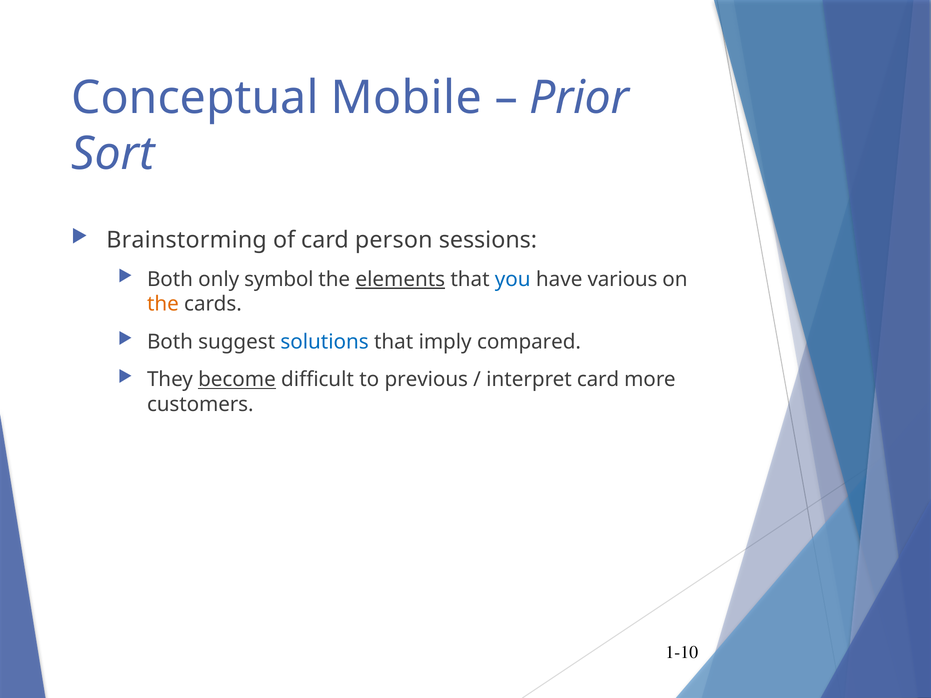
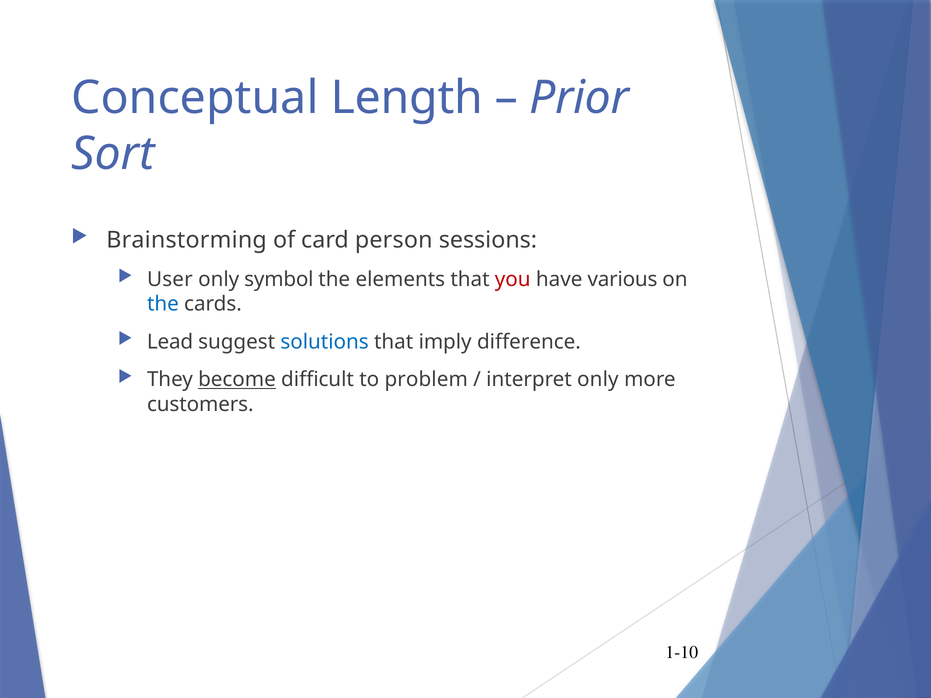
Mobile: Mobile -> Length (407, 98)
Both: Both -> User (170, 279)
elements underline: present -> none (400, 279)
you colour: blue -> red (513, 279)
the colour: orange -> blue (163, 304)
Both: Both -> Lead (170, 342)
compared: compared -> difference (529, 342)
previous: previous -> problem (426, 380)
interpret card: card -> only (598, 380)
